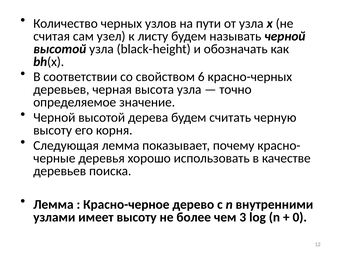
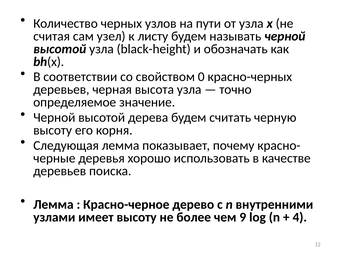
6: 6 -> 0 (201, 77)
3: 3 -> 9 (243, 217)
0: 0 -> 4 (300, 217)
